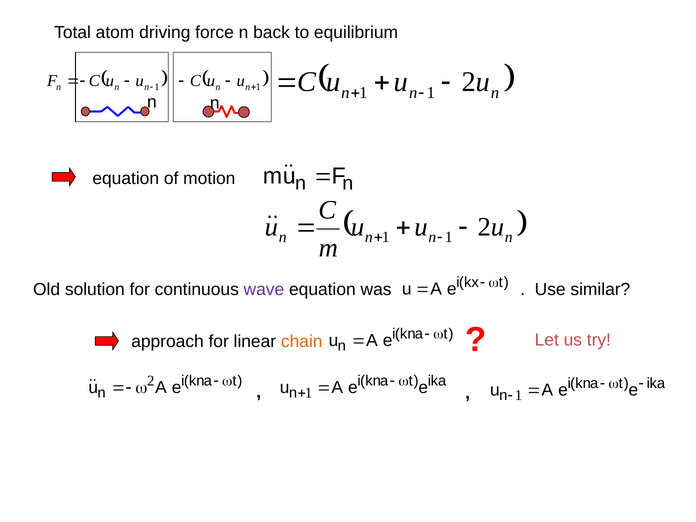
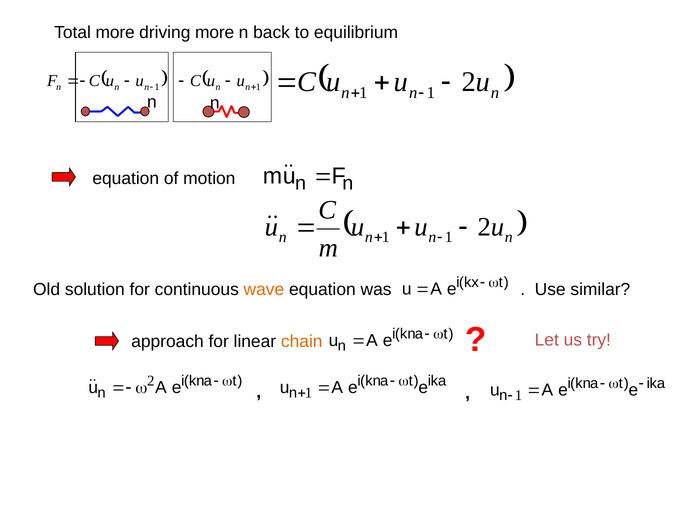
Total atom: atom -> more (115, 32)
driving force: force -> more (215, 32)
wave colour: purple -> orange (264, 289)
